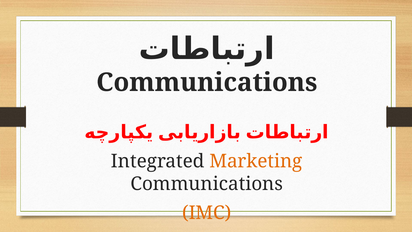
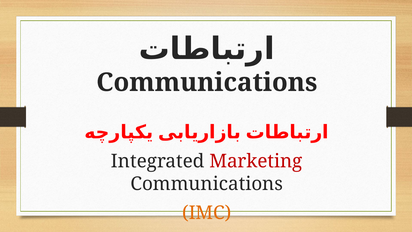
Marketing colour: orange -> red (256, 161)
